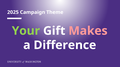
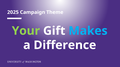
Makes colour: pink -> light blue (88, 31)
